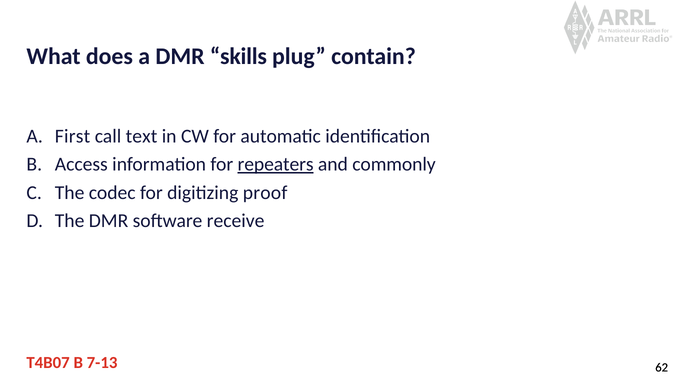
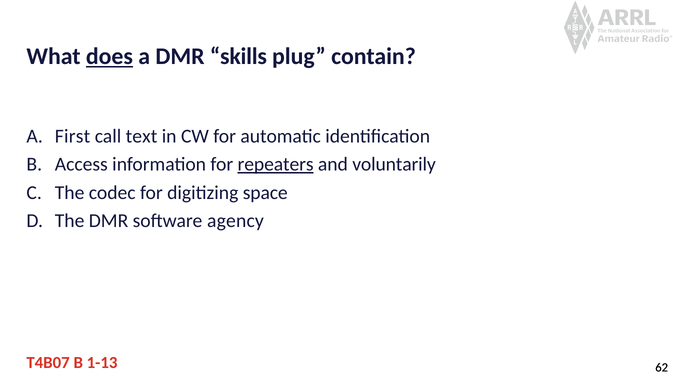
does underline: none -> present (109, 57)
commonly: commonly -> voluntarily (394, 164)
proof: proof -> space (265, 192)
receive: receive -> agency (235, 221)
7-13: 7-13 -> 1-13 (102, 362)
